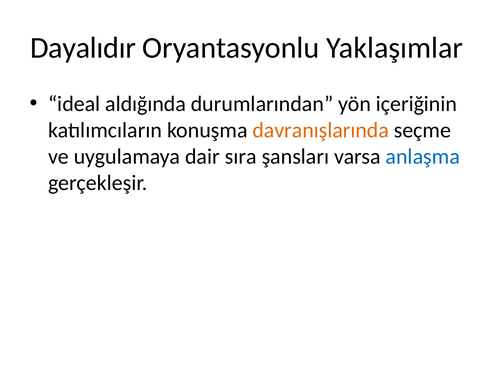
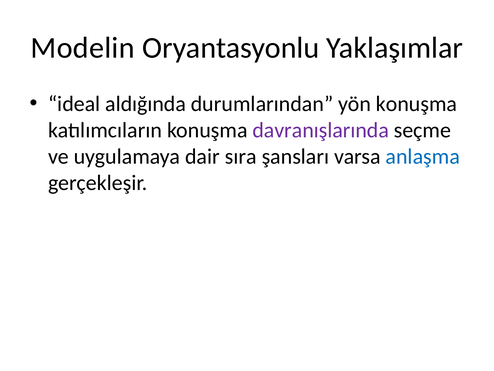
Dayalıdır: Dayalıdır -> Modelin (83, 48)
yön içeriğinin: içeriğinin -> konuşma (416, 104)
davranışlarında colour: orange -> purple (321, 130)
